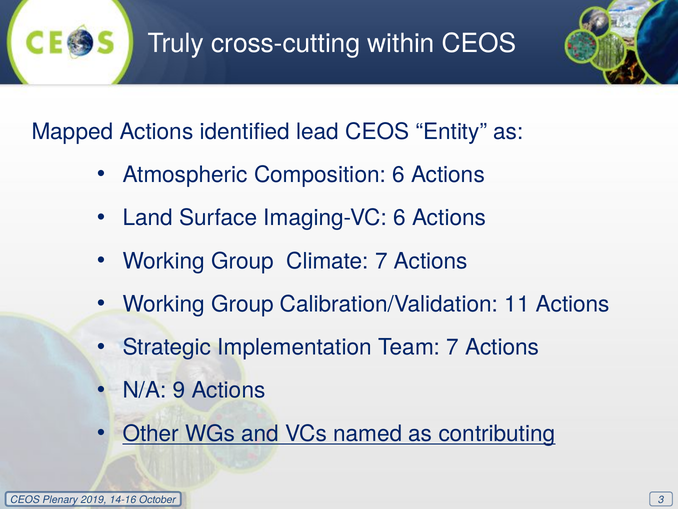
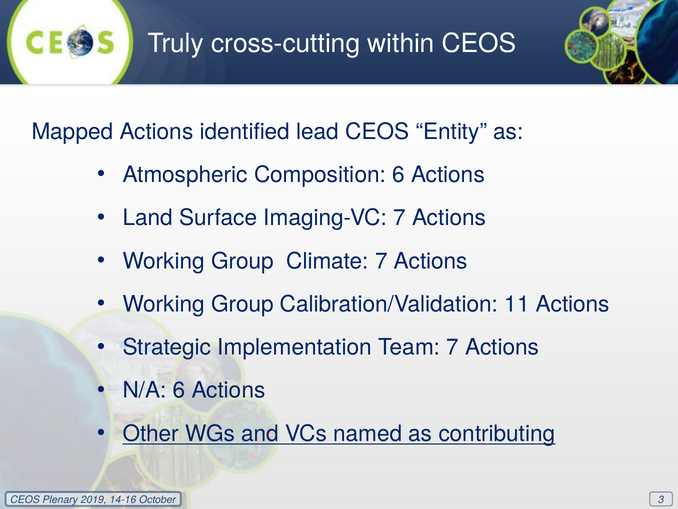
Imaging-VC 6: 6 -> 7 (400, 218)
N/A 9: 9 -> 6 (179, 390)
